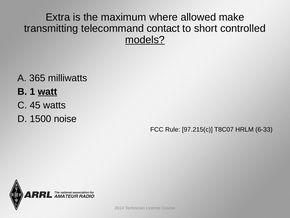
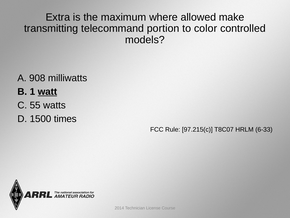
contact: contact -> portion (163, 28)
short: short -> color (206, 28)
models underline: present -> none (145, 40)
365: 365 -> 908 (37, 78)
45: 45 -> 55 (35, 105)
noise: noise -> times (65, 119)
